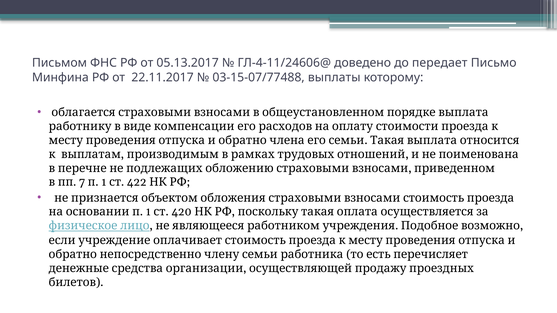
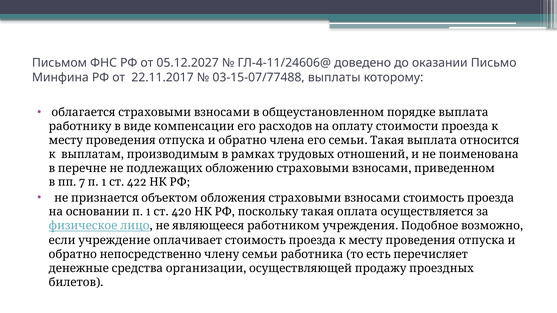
05.13.2017: 05.13.2017 -> 05.12.2027 (188, 63)
передает: передает -> оказании (440, 63)
